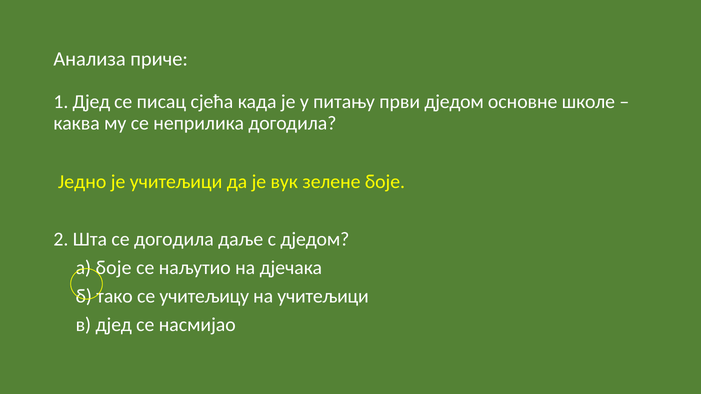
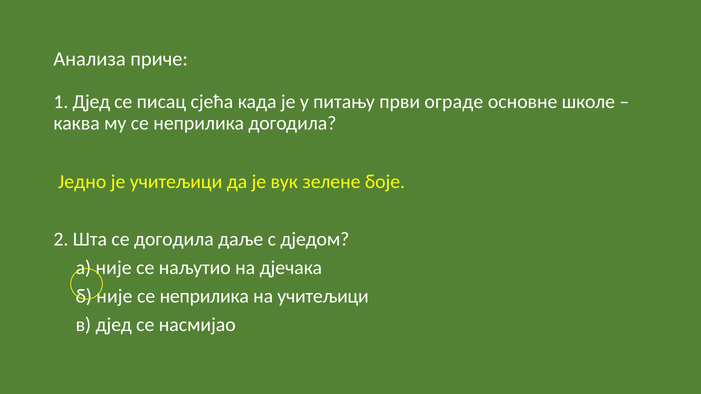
први дједом: дједом -> ограде (454, 102)
а боје: боје -> није (114, 268)
б тако: тако -> није (114, 297)
учитељицу: учитељицу -> неприлика (204, 297)
